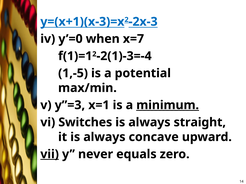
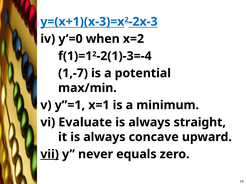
x=7: x=7 -> x=2 (133, 39)
1,-5: 1,-5 -> 1,-7 (73, 73)
y’’=3: y’’=3 -> y’’=1 (70, 105)
minimum underline: present -> none (168, 105)
Switches: Switches -> Evaluate (85, 123)
